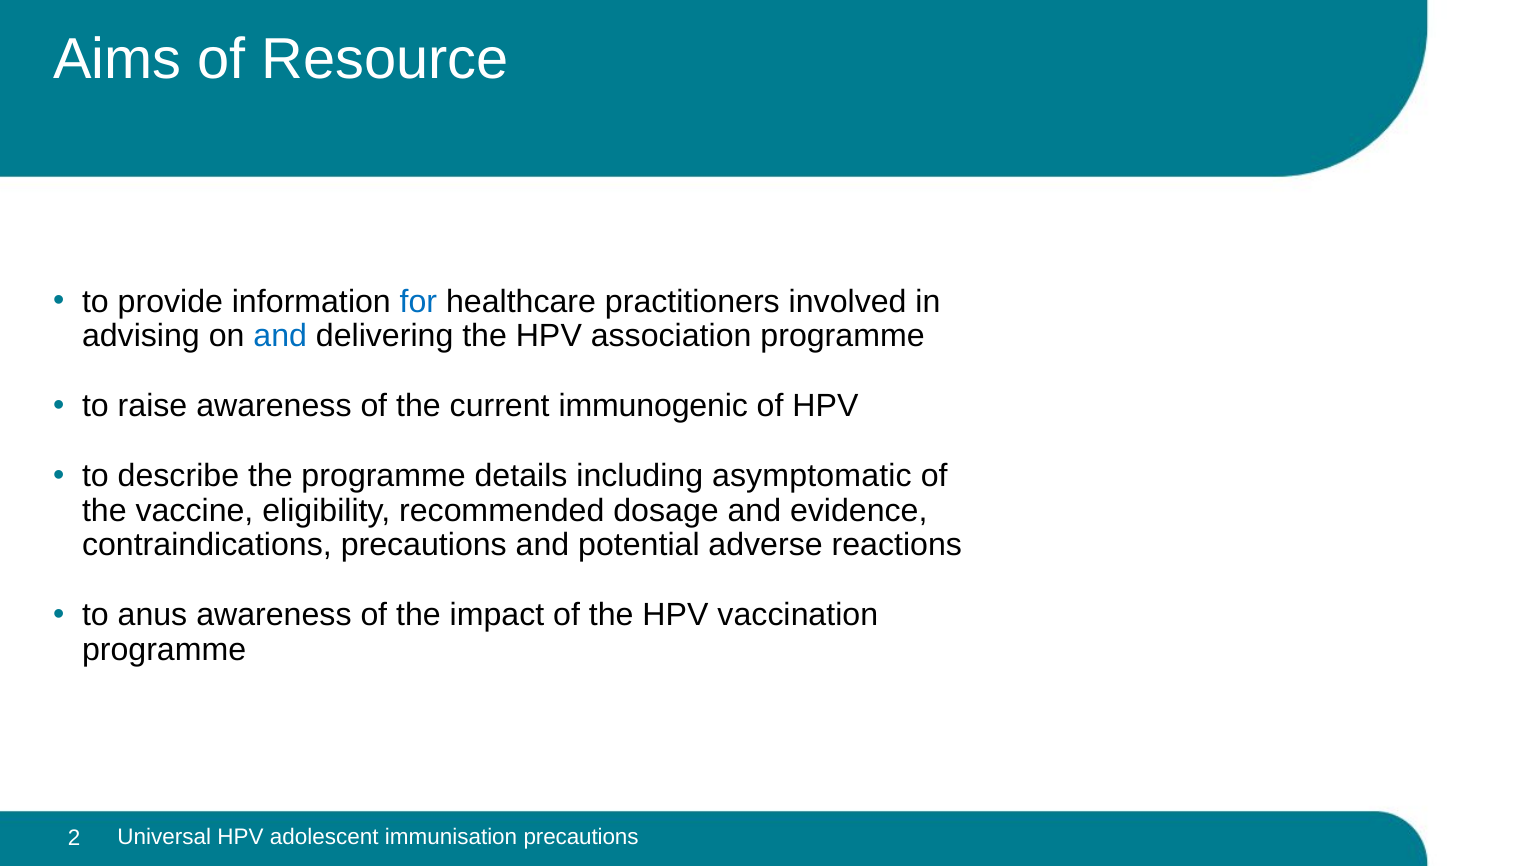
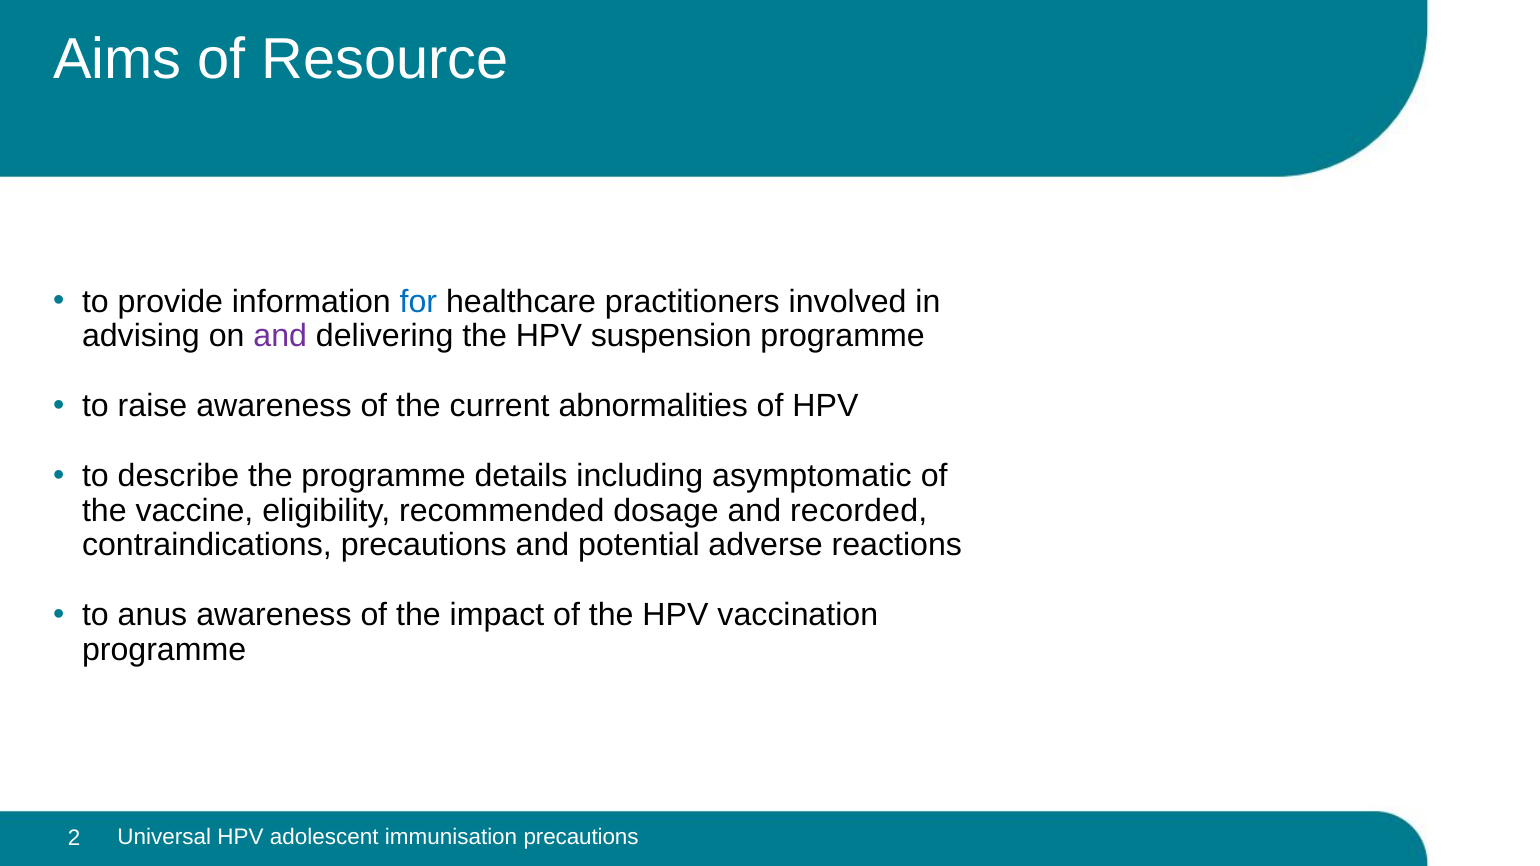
and colour: blue -> purple (280, 336)
association: association -> suspension (671, 336)
immunogenic: immunogenic -> abnormalities (653, 406)
evidence: evidence -> recorded (859, 511)
